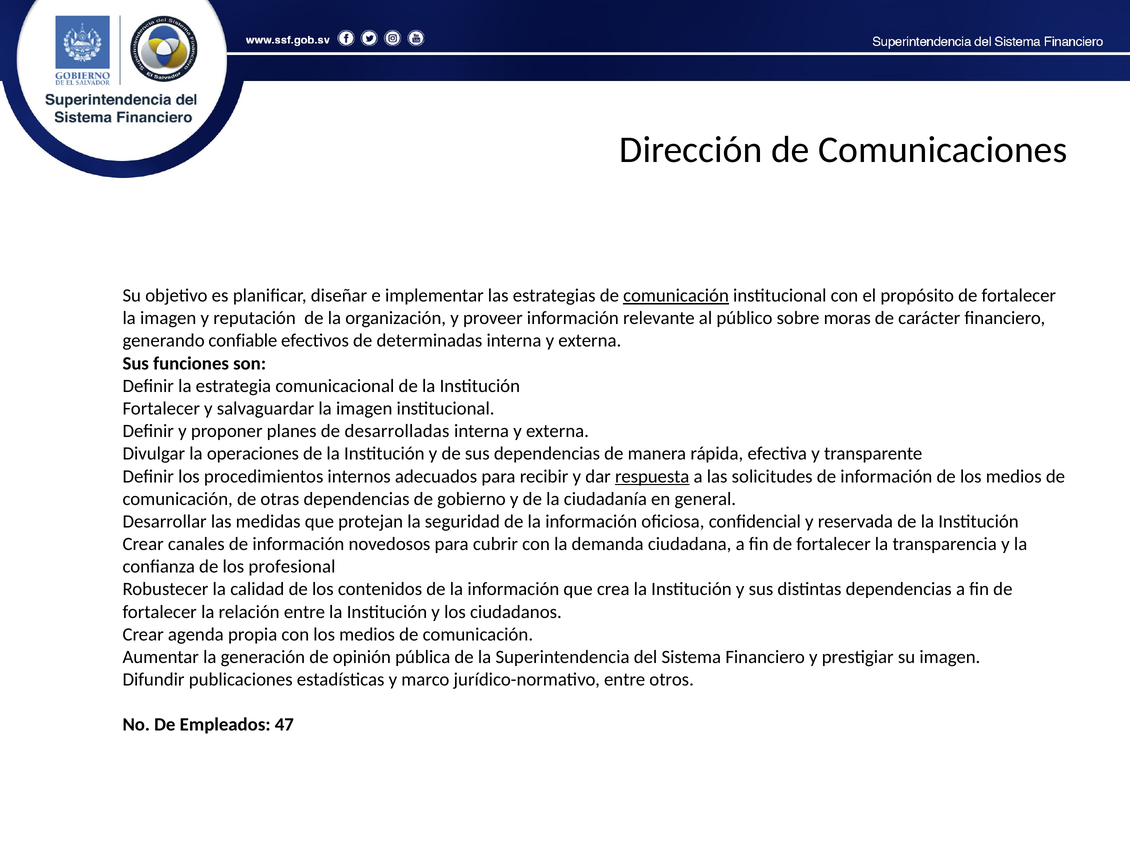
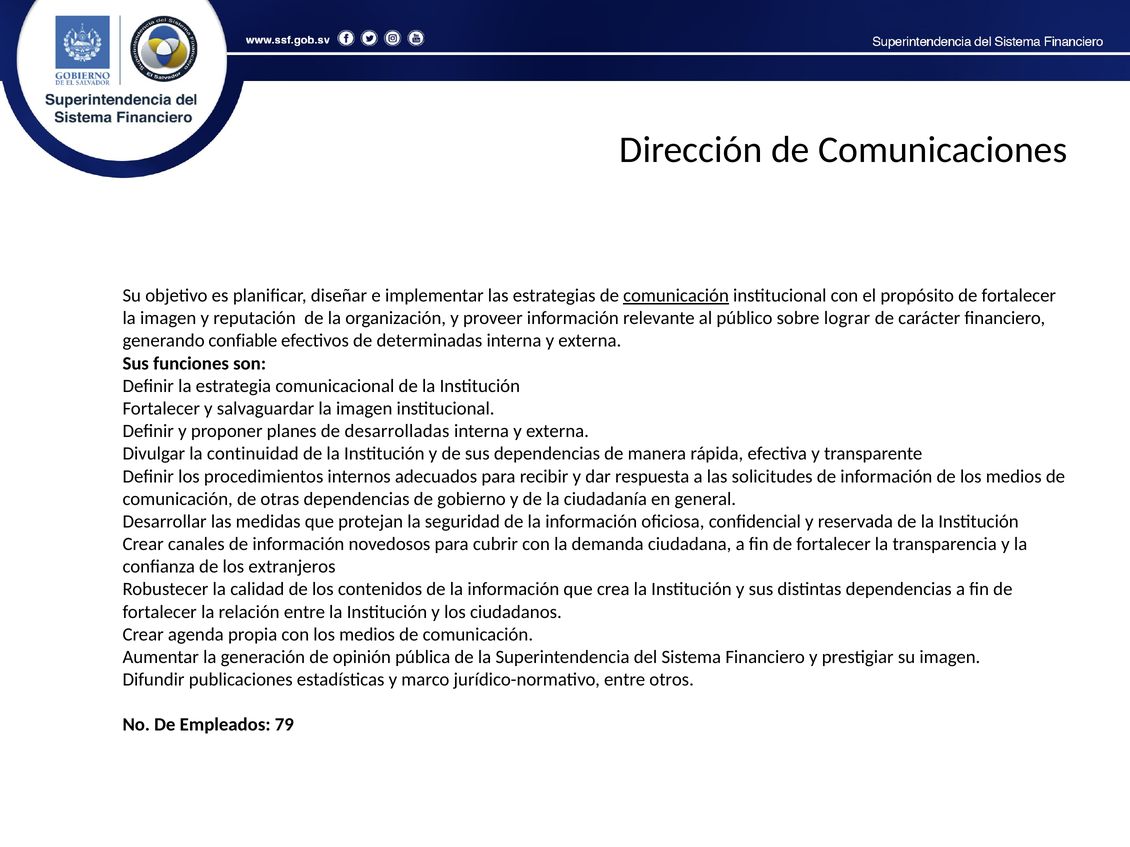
moras: moras -> lograr (847, 318)
operaciones: operaciones -> continuidad (253, 454)
respuesta underline: present -> none (652, 477)
profesional: profesional -> extranjeros (292, 567)
47: 47 -> 79 (284, 725)
